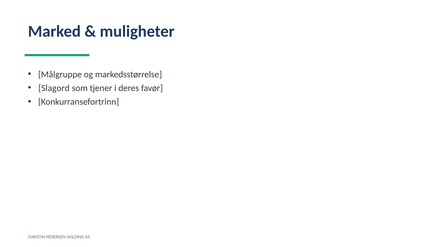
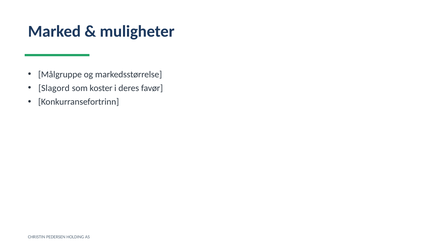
tjener: tjener -> koster (101, 88)
